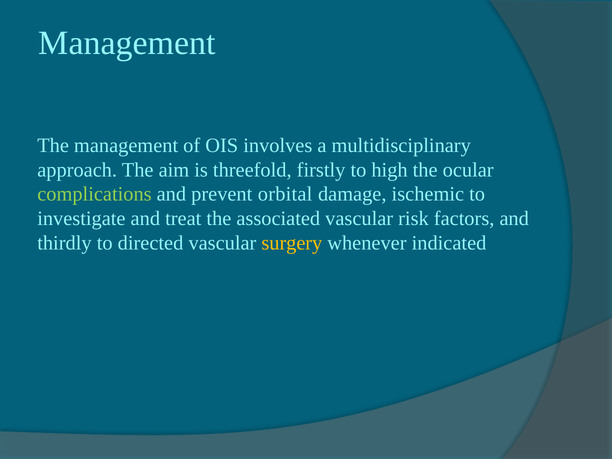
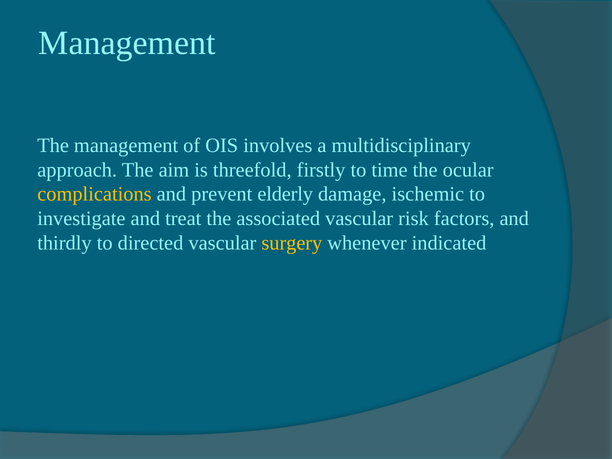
high: high -> time (390, 170)
complications colour: light green -> yellow (94, 194)
orbital: orbital -> elderly (285, 194)
